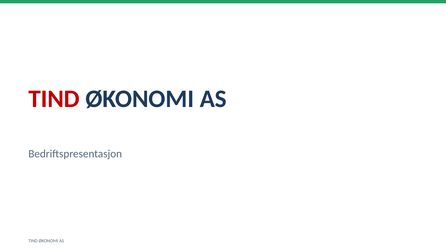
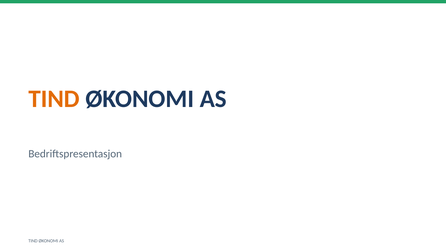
TIND colour: red -> orange (54, 99)
